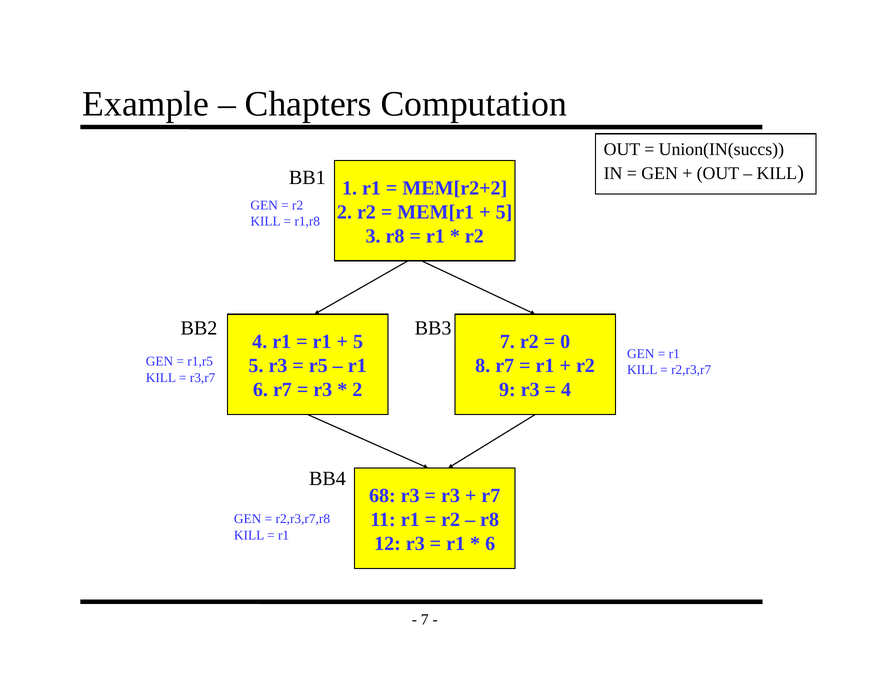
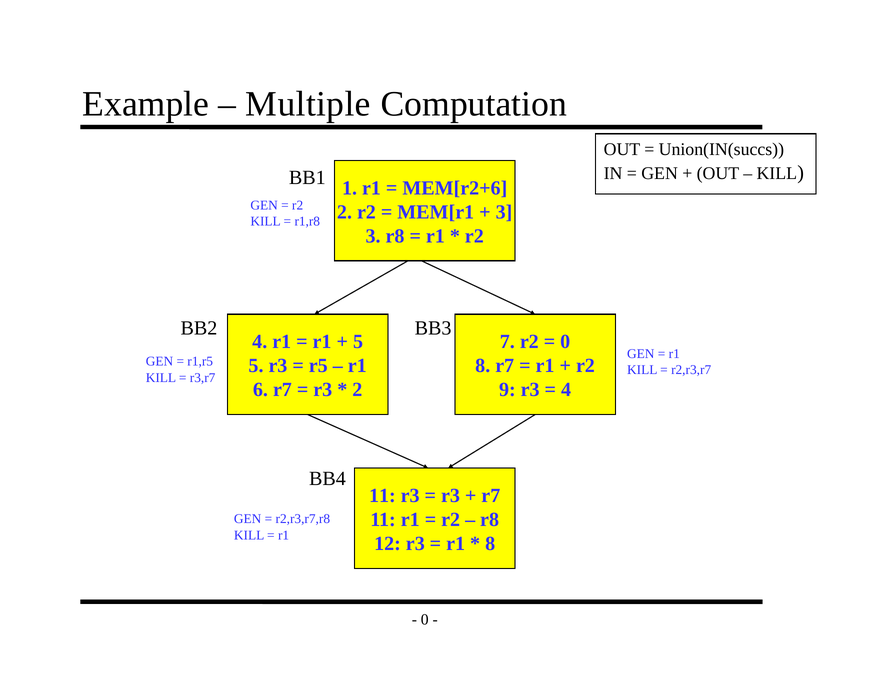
Chapters: Chapters -> Multiple (308, 104)
MEM[r2+2: MEM[r2+2 -> MEM[r2+6 (455, 188)
5: 5 -> 3 (504, 212)
68: 68 -> 11 (382, 496)
6: 6 -> 8 (490, 544)
7: 7 -> 0 (425, 620)
